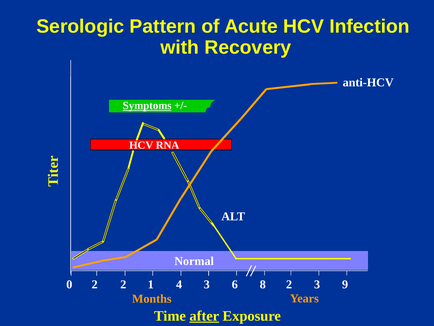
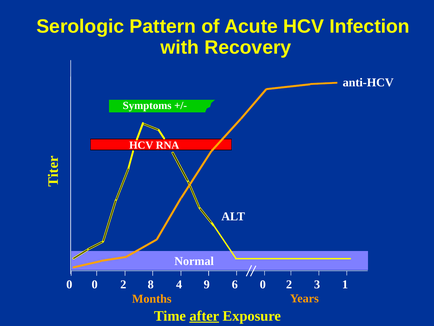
Symptoms underline: present -> none (147, 105)
0 2: 2 -> 0 (95, 284)
1: 1 -> 8 (151, 284)
4 3: 3 -> 9 (207, 284)
6 8: 8 -> 0 (263, 284)
9: 9 -> 1 (345, 284)
